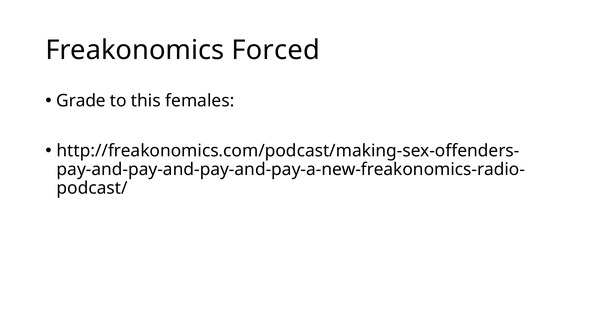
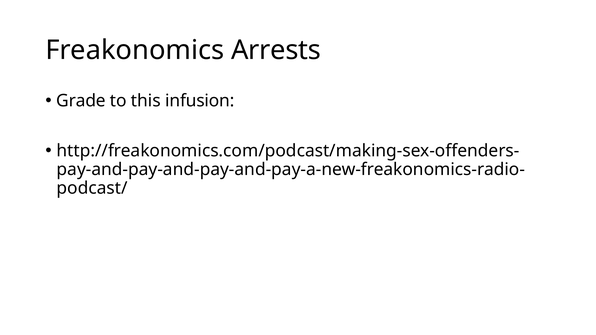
Forced: Forced -> Arrests (276, 50)
females: females -> infusion (200, 101)
